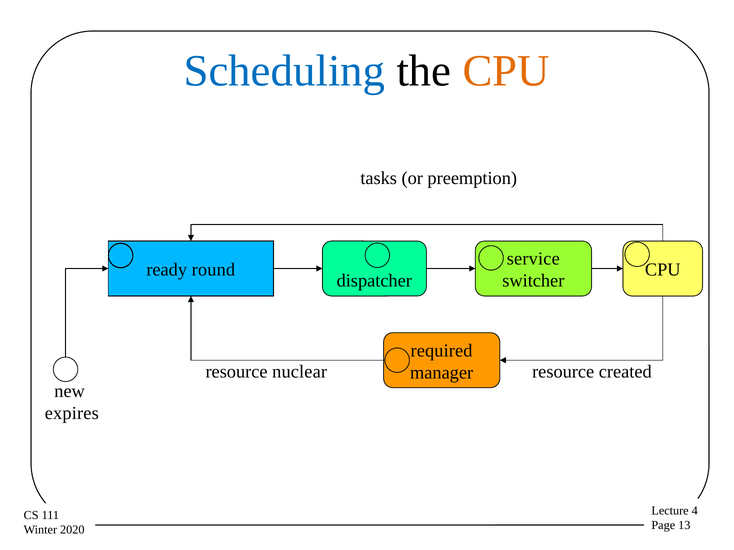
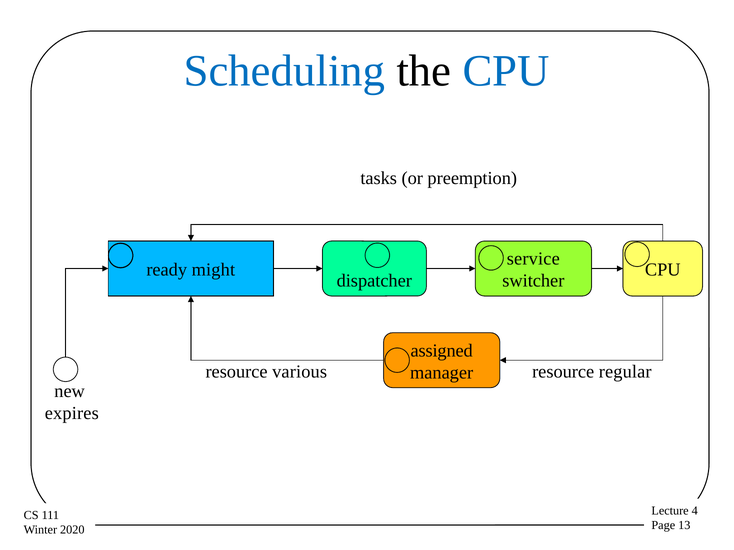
CPU colour: orange -> blue (506, 71)
round: round -> might (213, 270)
required: required -> assigned (442, 351)
nuclear: nuclear -> various (300, 372)
created: created -> regular (625, 372)
